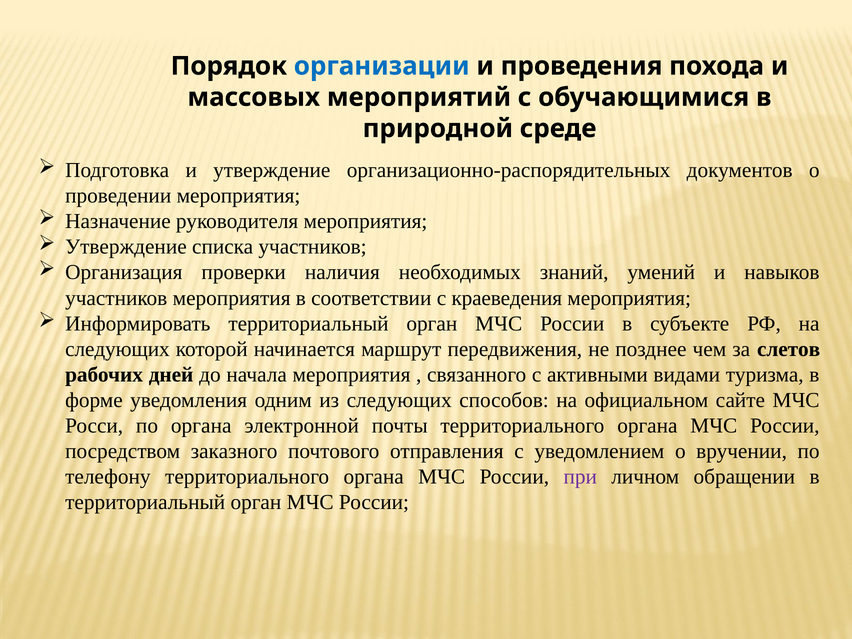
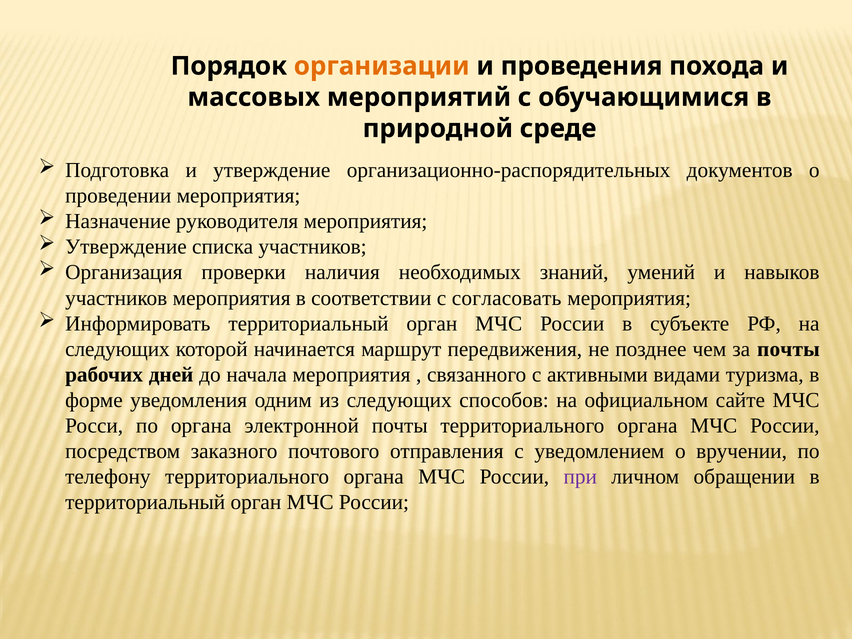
организации colour: blue -> orange (382, 66)
краеведения: краеведения -> согласовать (507, 298)
за слетов: слетов -> почты (788, 349)
